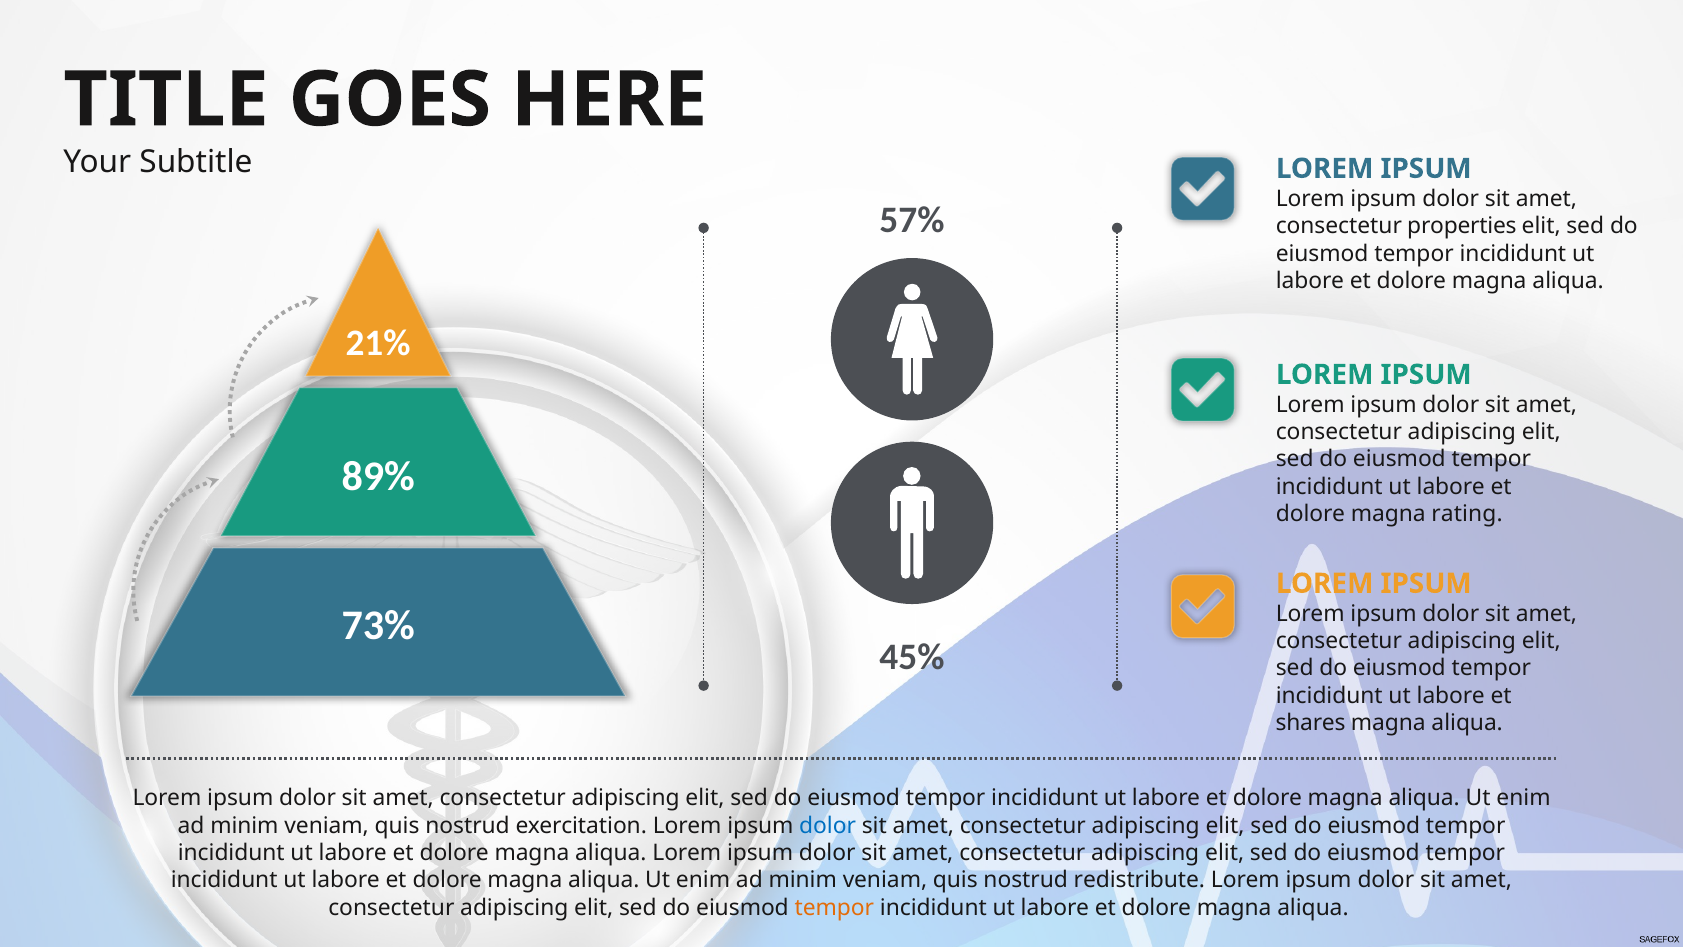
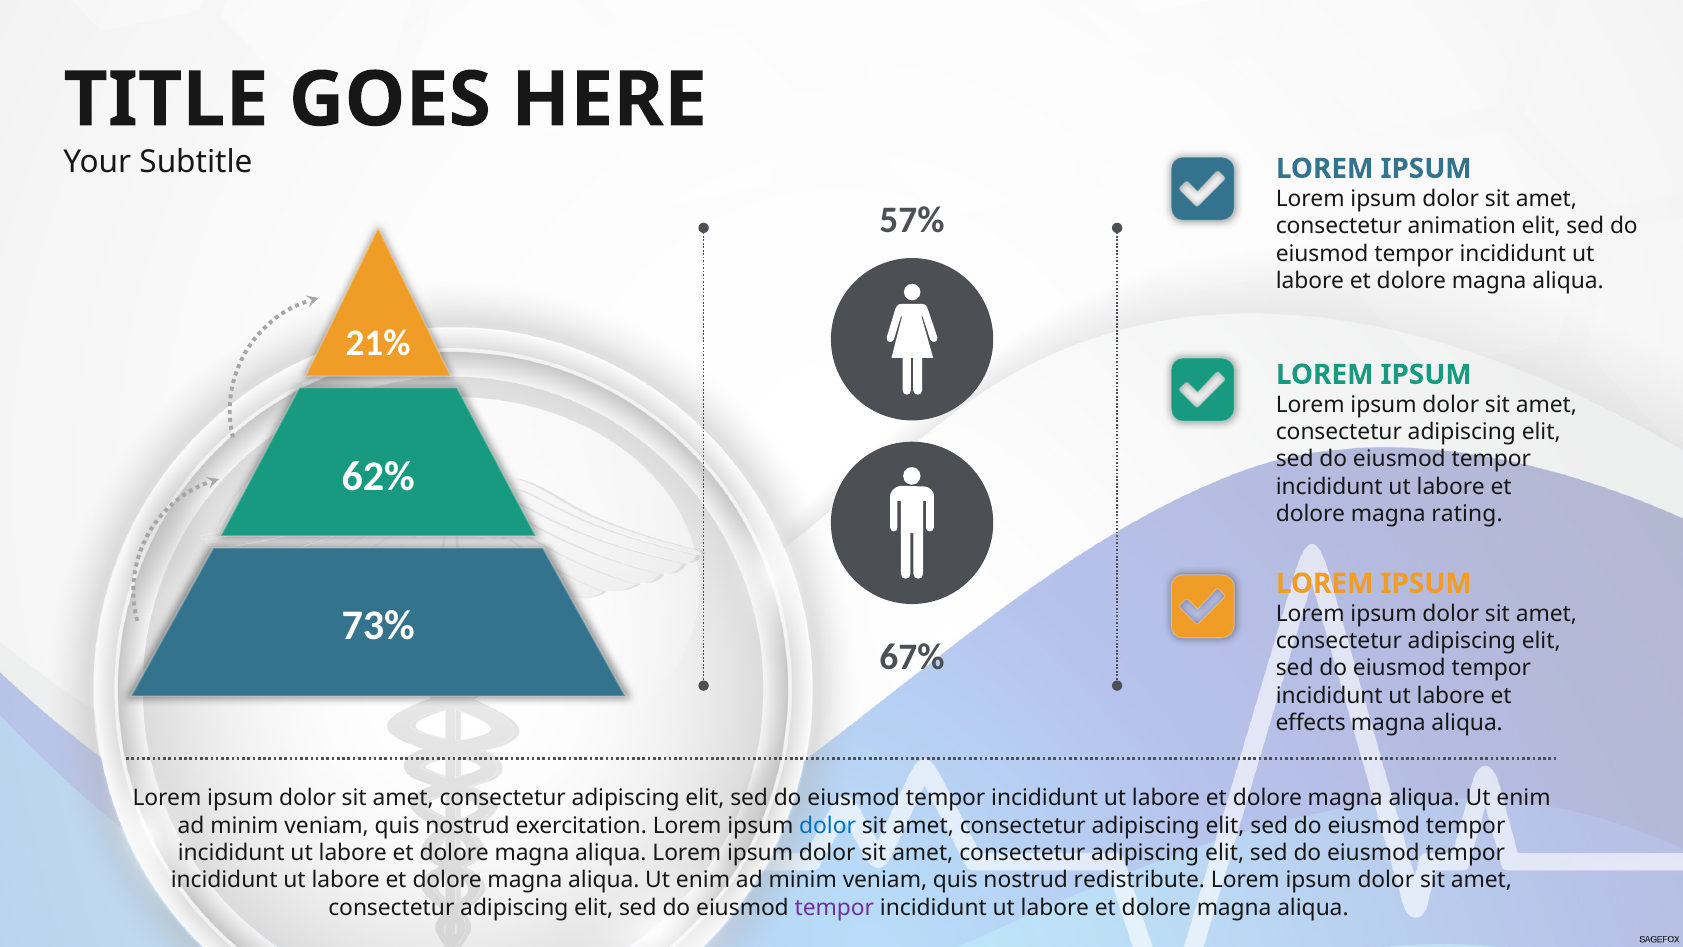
properties: properties -> animation (1462, 226)
89%: 89% -> 62% (378, 476)
45%: 45% -> 67% (912, 657)
shares: shares -> effects (1311, 723)
tempor colour: orange -> purple (834, 907)
